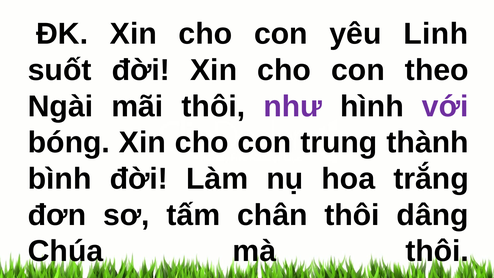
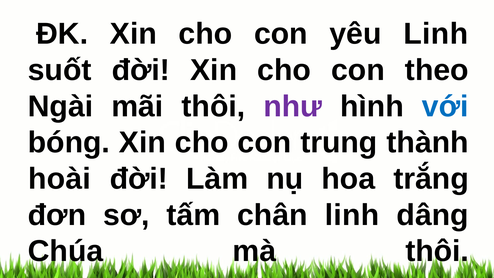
với colour: purple -> blue (445, 106)
bình: bình -> hoài (60, 179)
chân thôi: thôi -> linh (352, 215)
